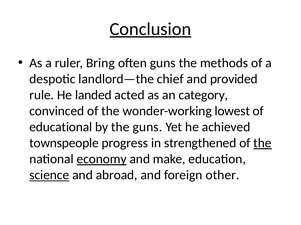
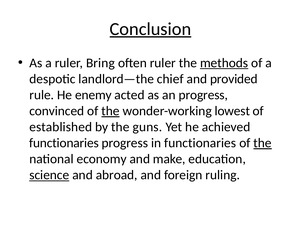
often guns: guns -> ruler (163, 63)
methods underline: none -> present (224, 63)
landed: landed -> enemy (93, 95)
an category: category -> progress (203, 95)
the underline: none -> present (110, 111)
educational: educational -> established (61, 127)
townspeople: townspeople -> functionaries (64, 144)
in strengthened: strengthened -> functionaries (200, 144)
economy underline: present -> none (102, 160)
other: other -> ruling (223, 176)
